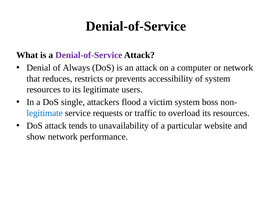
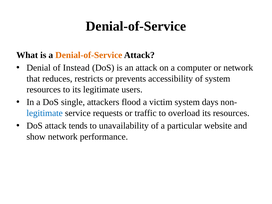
Denial-of-Service colour: purple -> orange (89, 55)
Always: Always -> Instead (76, 68)
boss: boss -> days (210, 102)
